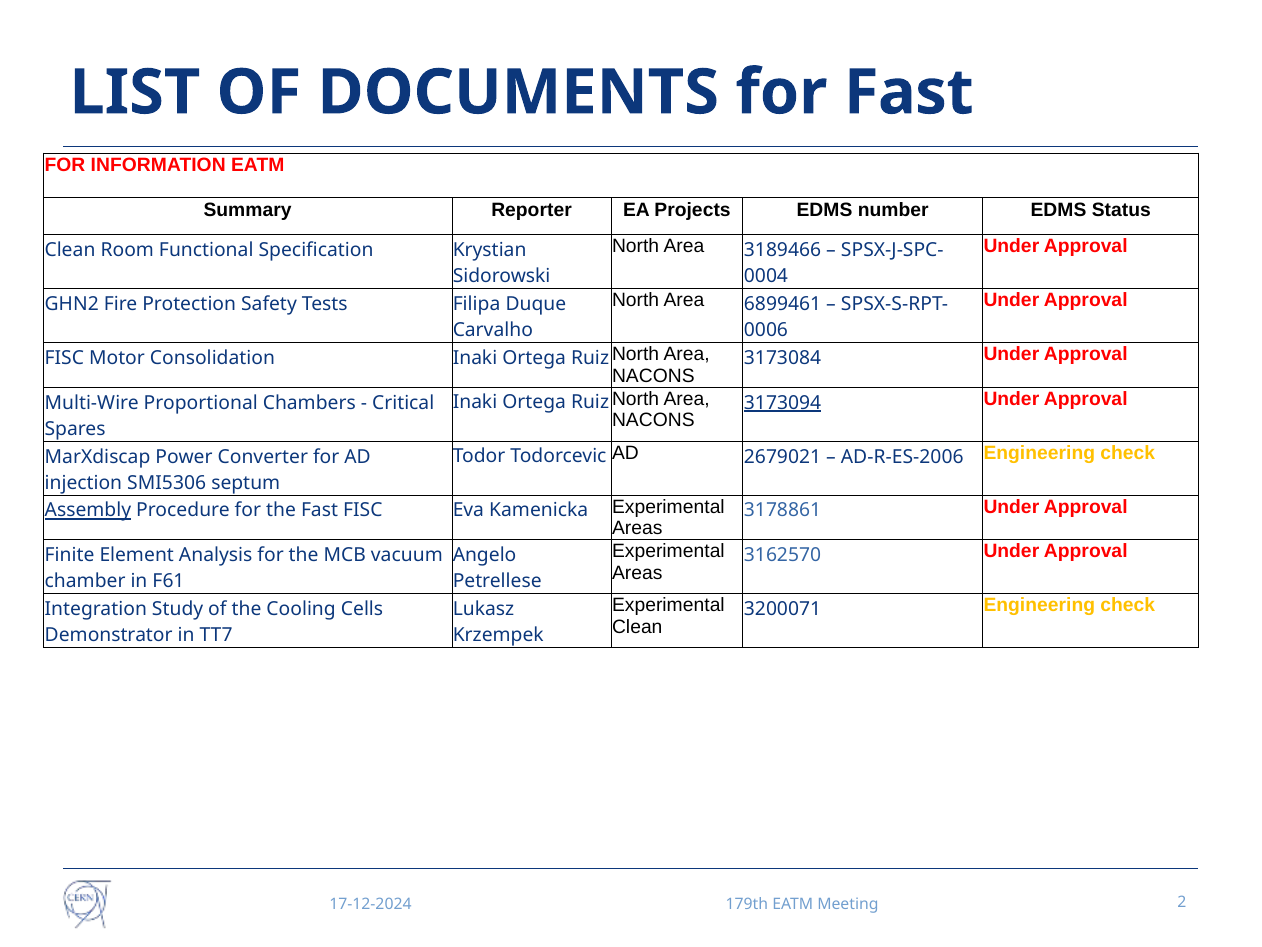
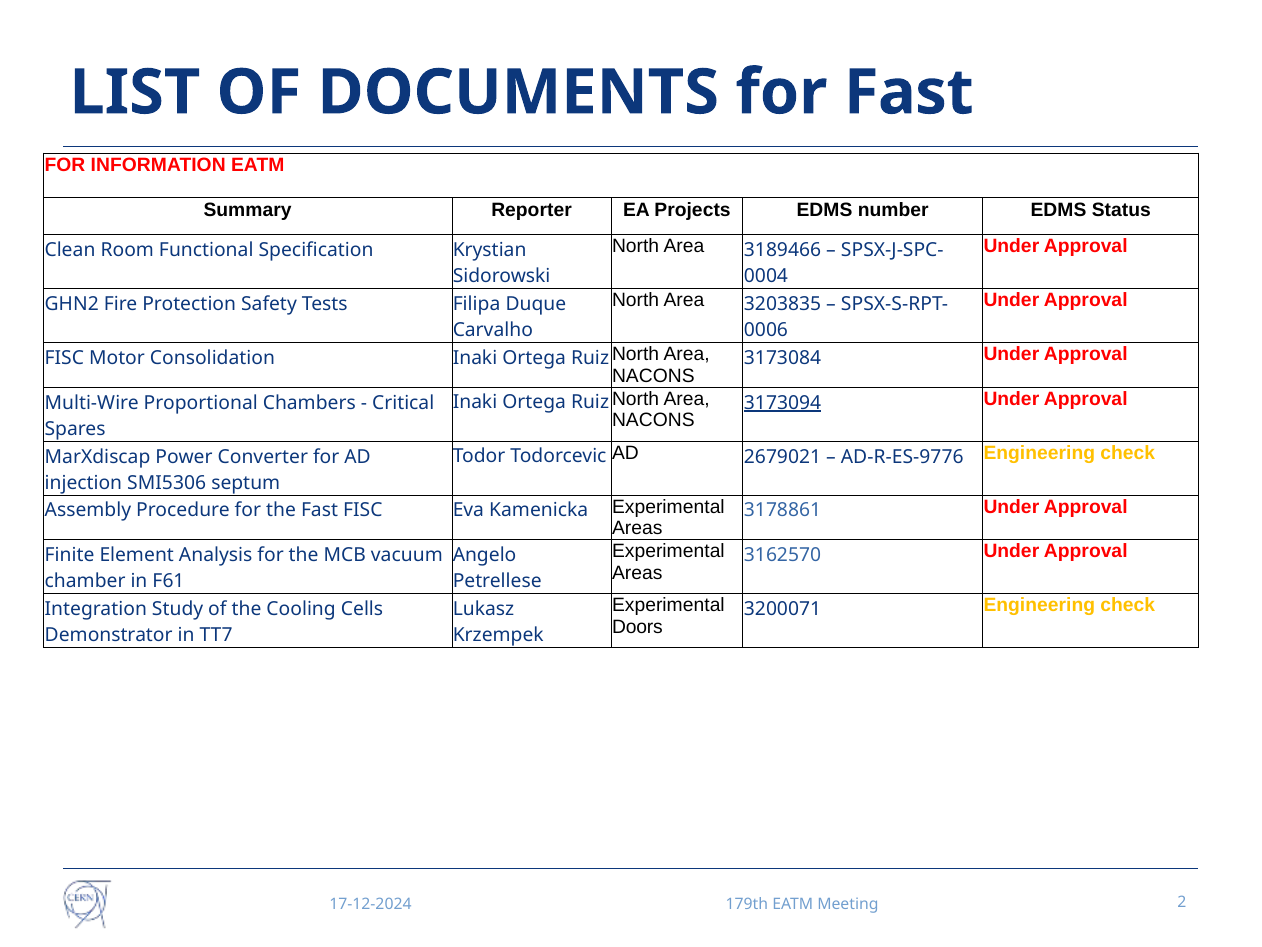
6899461: 6899461 -> 3203835 (783, 304)
AD-R-ES-2006: AD-R-ES-2006 -> AD-R-ES-9776 (902, 456)
Assembly underline: present -> none (88, 510)
Clean: Clean -> Doors (637, 627)
